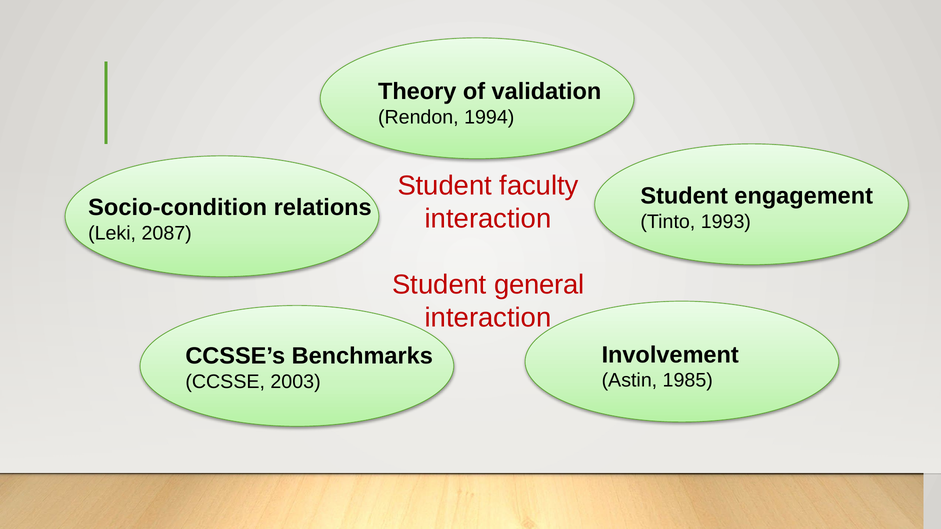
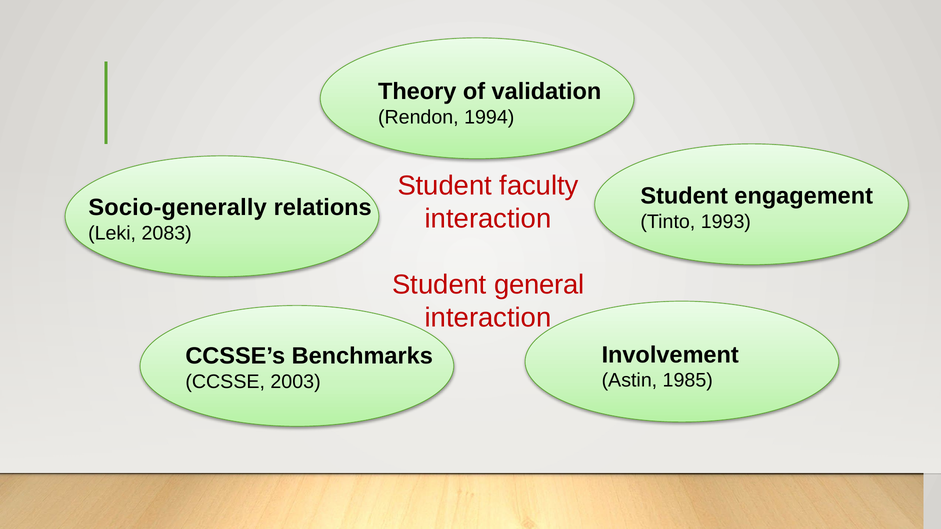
Socio-condition: Socio-condition -> Socio-generally (178, 208)
2087: 2087 -> 2083 (167, 233)
